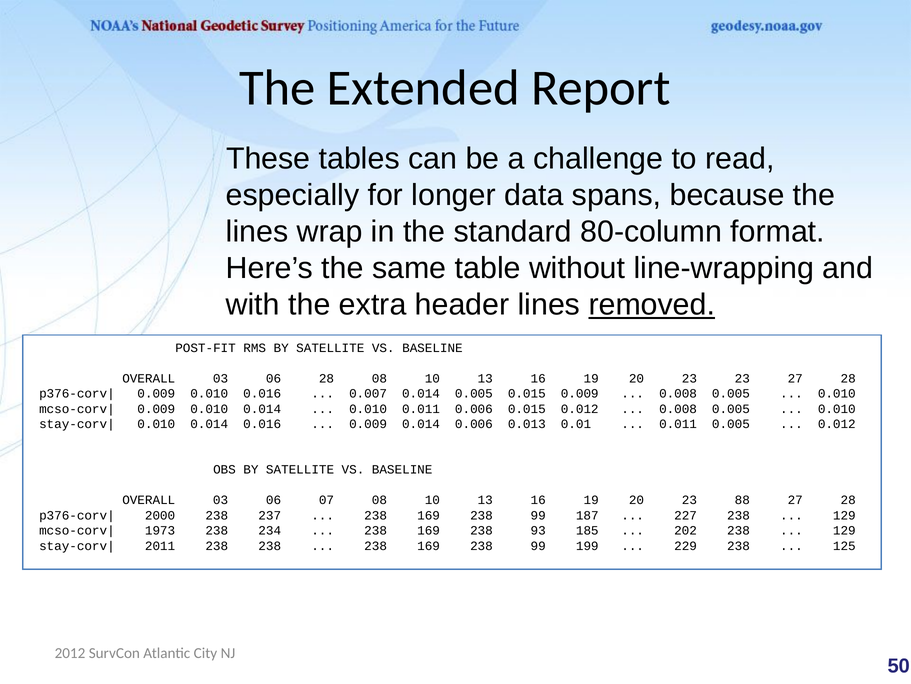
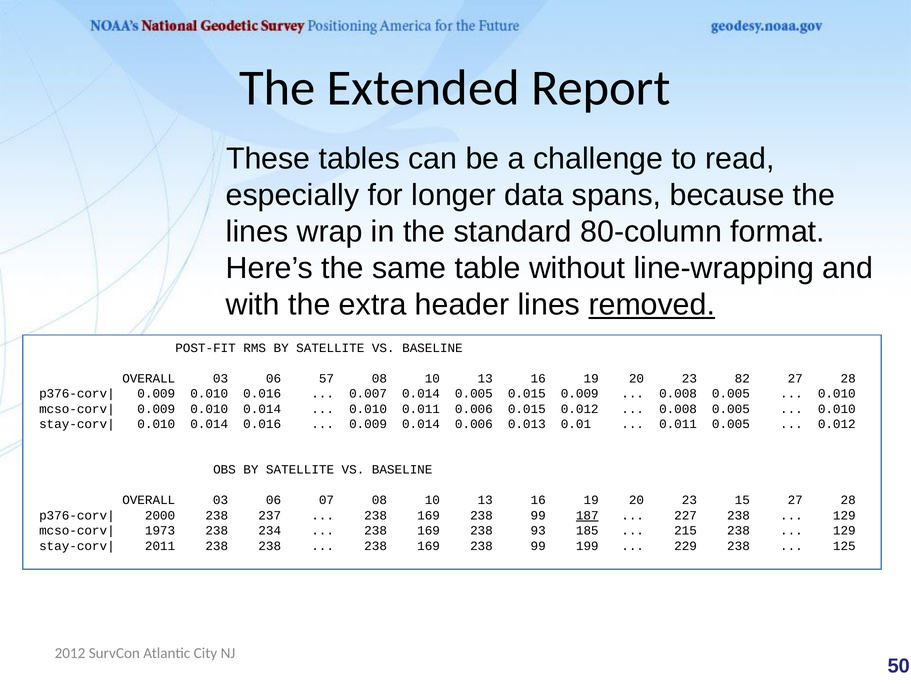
06 28: 28 -> 57 (327, 378)
23 23: 23 -> 82 (742, 378)
88: 88 -> 15 (742, 500)
187 underline: none -> present (587, 515)
202: 202 -> 215 (686, 530)
